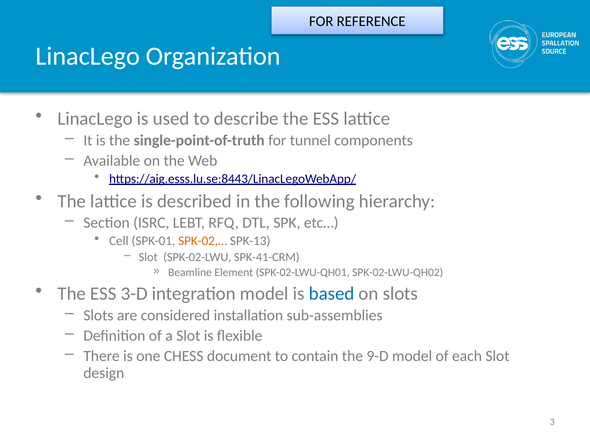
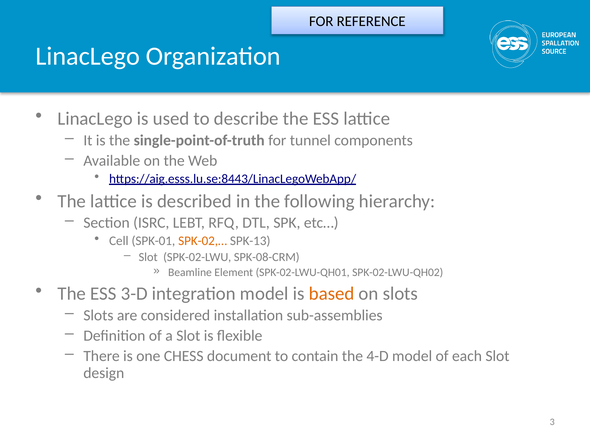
SPK-41-CRM: SPK-41-CRM -> SPK-08-CRM (267, 257)
based colour: blue -> orange (332, 294)
9-D: 9-D -> 4-D (378, 356)
